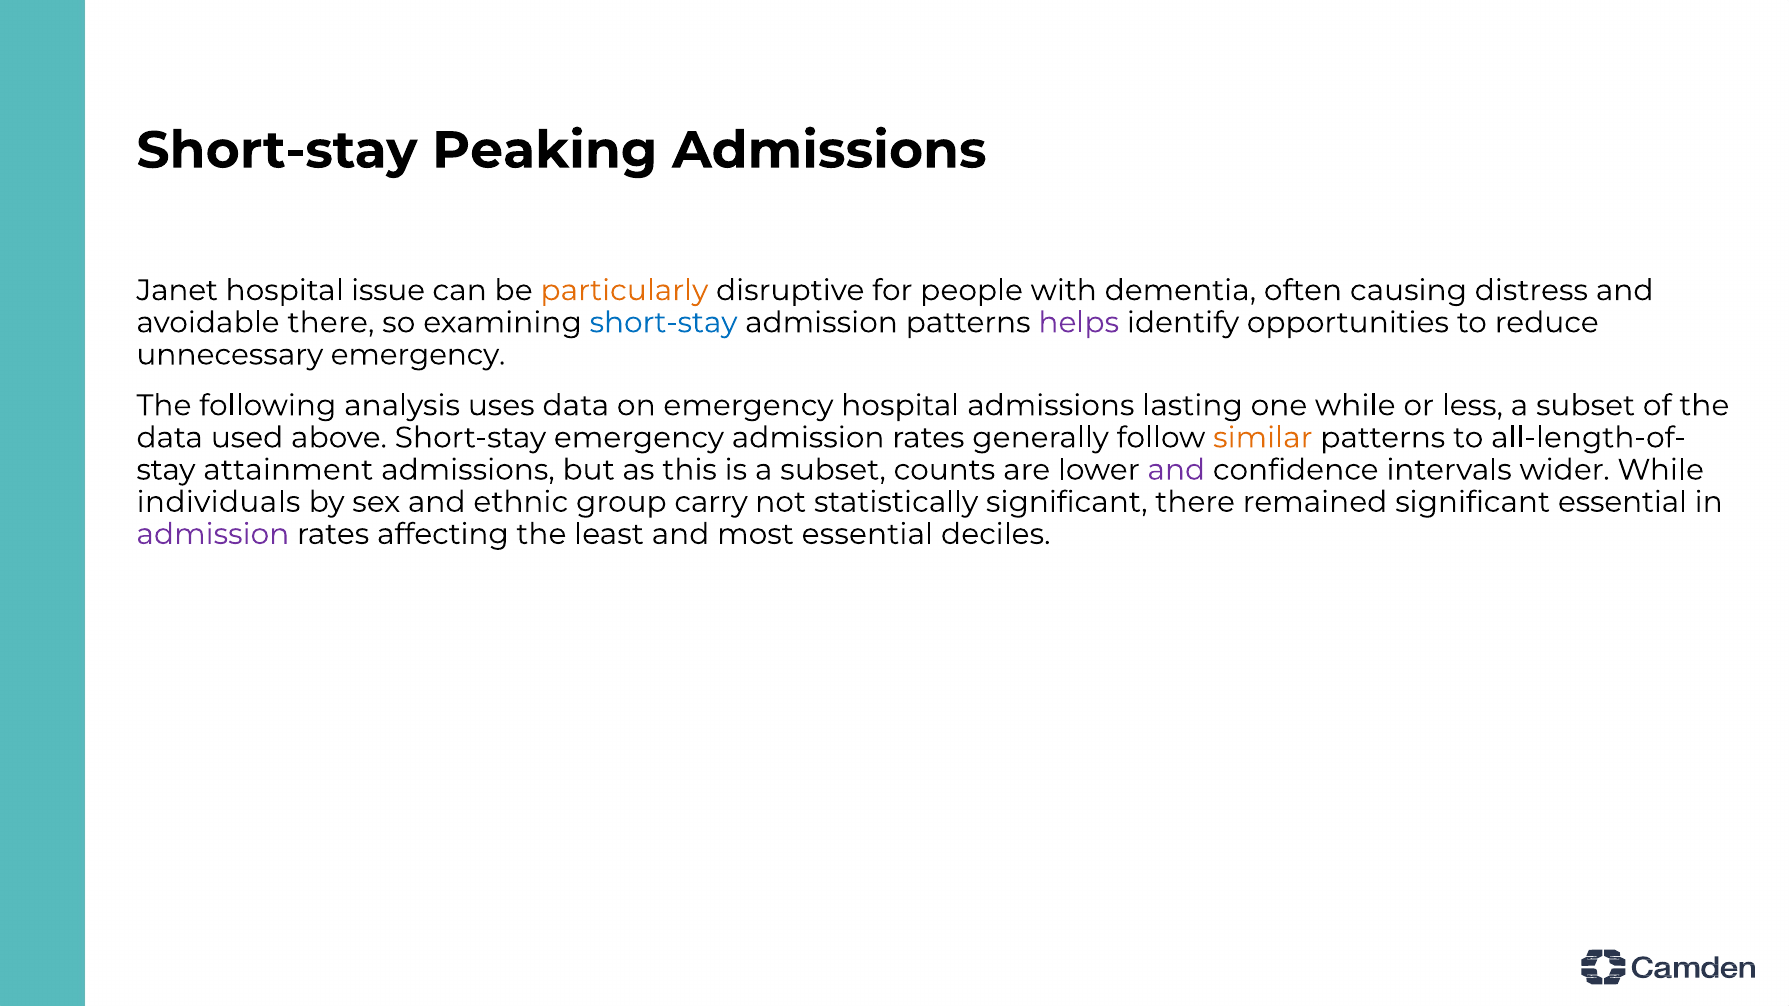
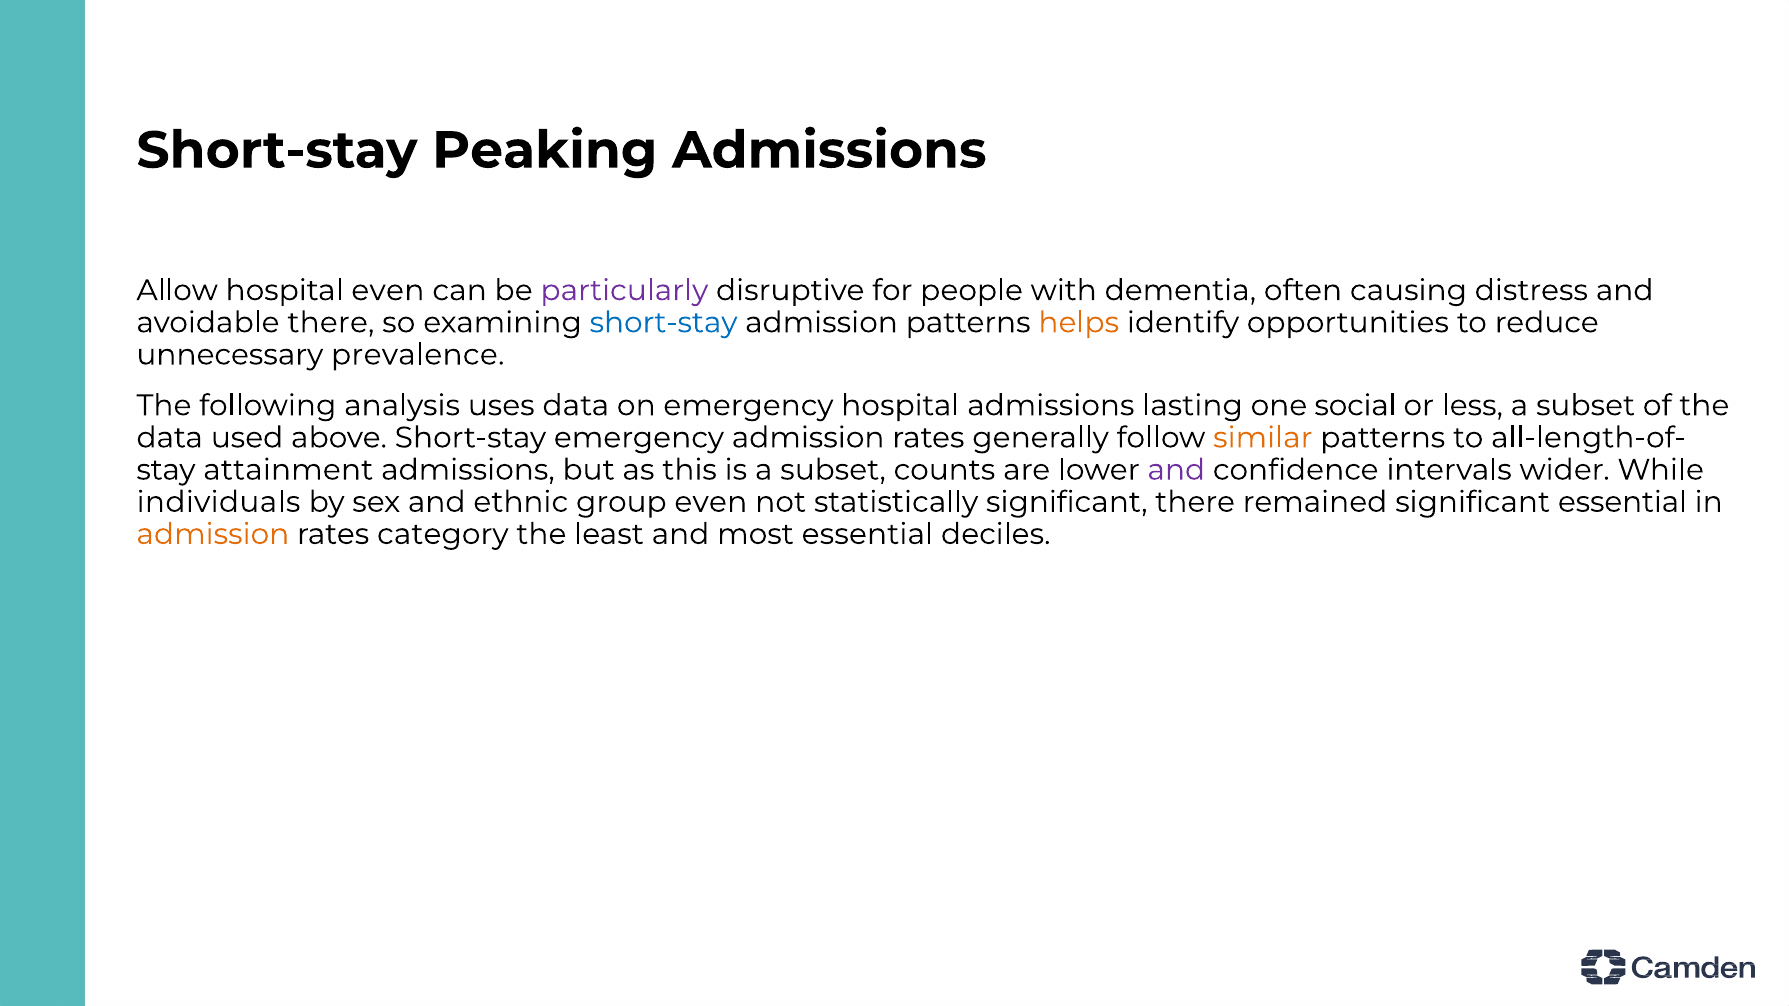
Janet: Janet -> Allow (177, 290)
hospital issue: issue -> even (388, 290)
particularly colour: orange -> purple (624, 290)
helps colour: purple -> orange (1079, 323)
unnecessary emergency: emergency -> prevalence (418, 355)
one while: while -> social (1355, 406)
group carry: carry -> even (711, 502)
admission colour: purple -> orange (213, 534)
affecting: affecting -> category (443, 534)
